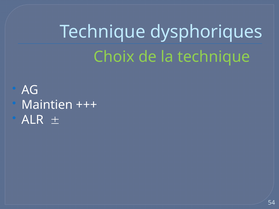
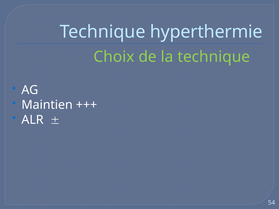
dysphoriques: dysphoriques -> hyperthermie (206, 32)
